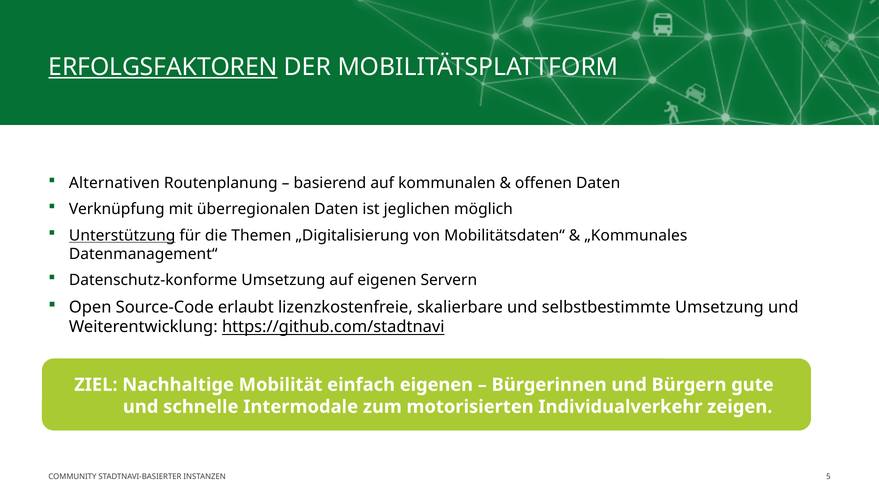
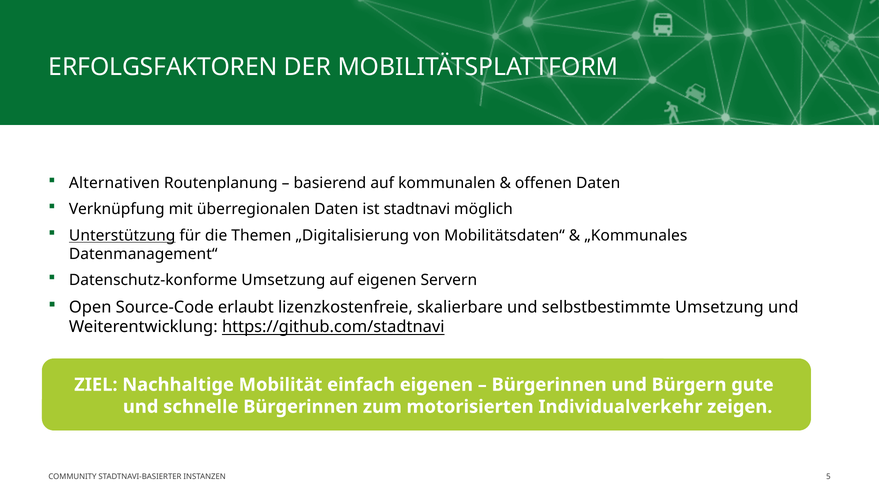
ERFOLGSFAKTOREN underline: present -> none (163, 67)
jeglichen: jeglichen -> stadtnavi (417, 209)
schnelle Intermodale: Intermodale -> Bürgerinnen (301, 406)
